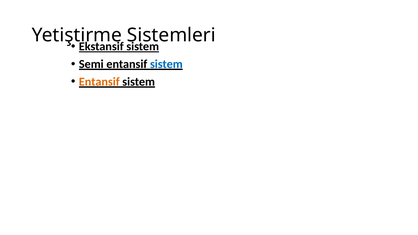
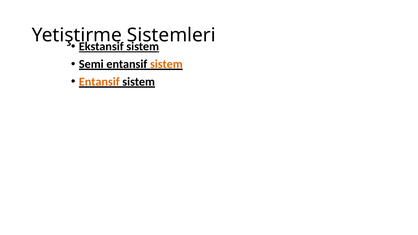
sistem colour: blue -> orange (166, 64)
